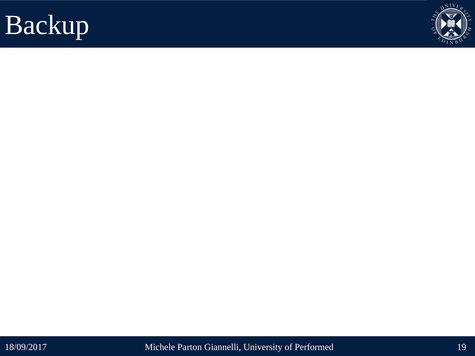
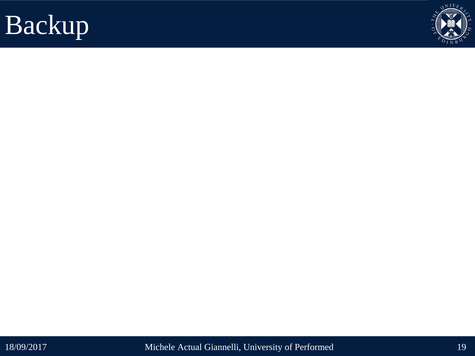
Parton: Parton -> Actual (190, 347)
